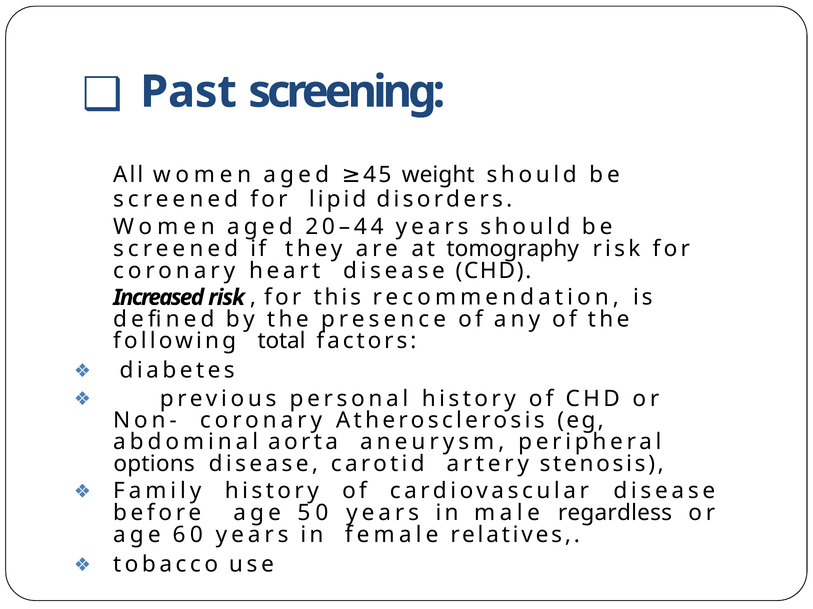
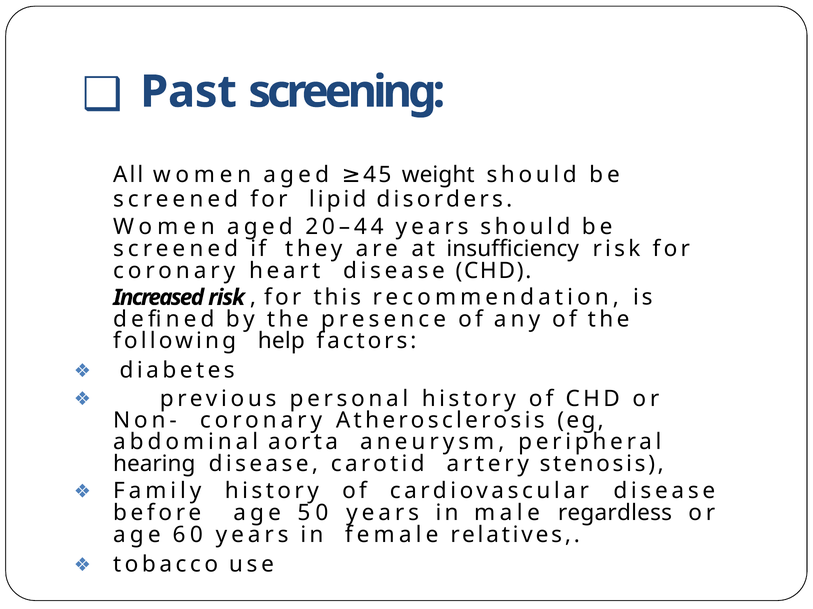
tomography: tomography -> insuﬃciency (513, 249)
total: total -> help (281, 341)
options: options -> hearing (154, 464)
